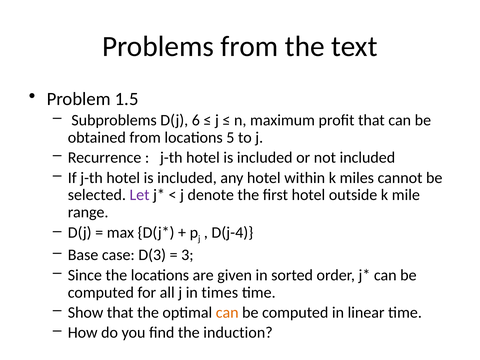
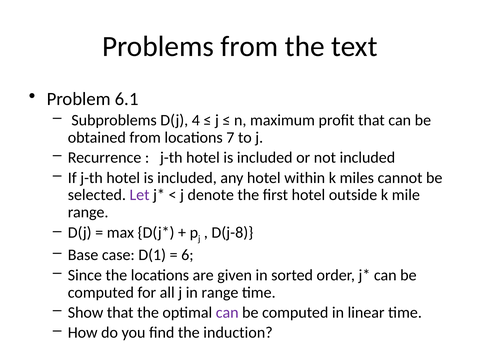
1.5: 1.5 -> 6.1 (127, 99)
6: 6 -> 4 (196, 120)
5: 5 -> 7 (230, 137)
D(j-4: D(j-4 -> D(j-8 (232, 232)
D(3: D(3 -> D(1 (152, 255)
3: 3 -> 6 (187, 255)
in times: times -> range (220, 292)
can colour: orange -> purple (227, 313)
